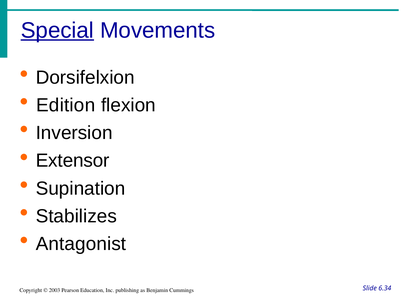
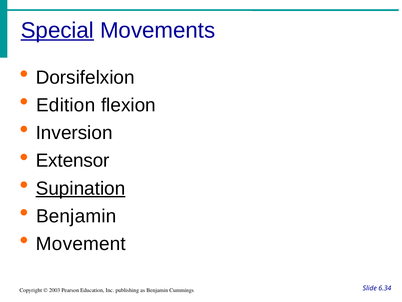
Supination underline: none -> present (81, 188)
Stabilizes: Stabilizes -> Benjamin (76, 216)
Antagonist: Antagonist -> Movement (81, 244)
